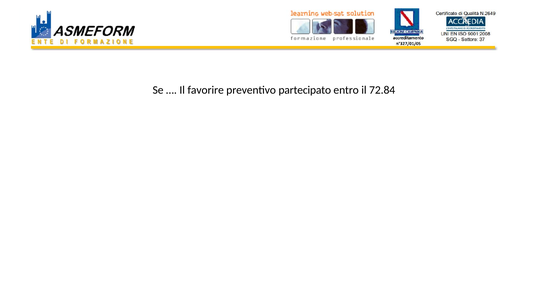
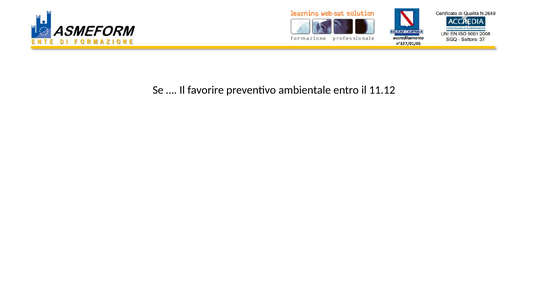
partecipato: partecipato -> ambientale (305, 90)
72.84: 72.84 -> 11.12 (382, 90)
